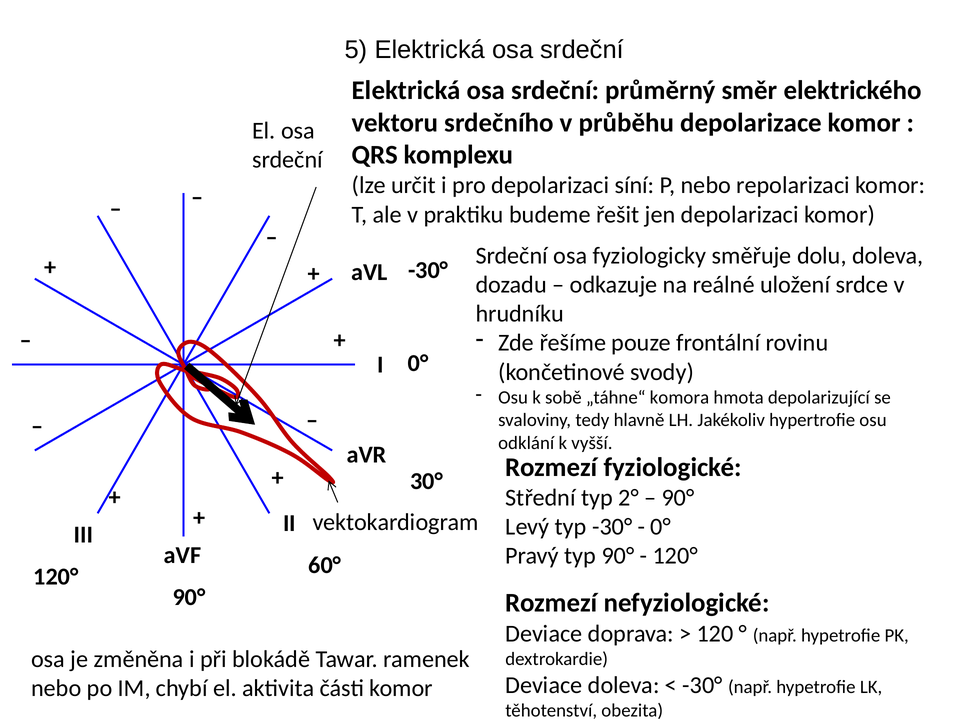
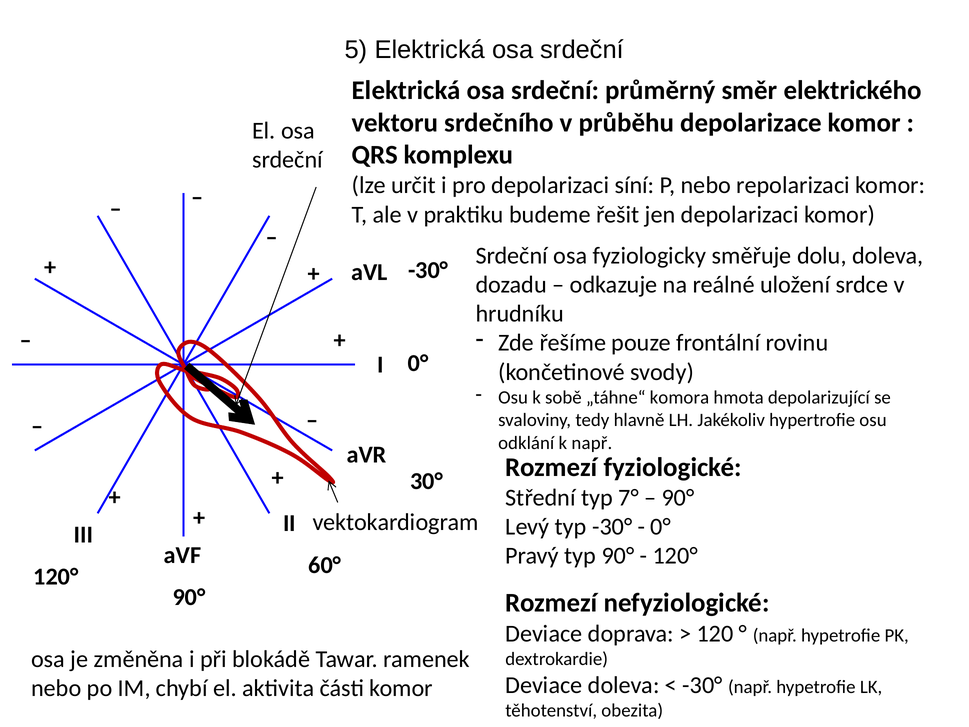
k vyšší: vyšší -> např (592, 443)
2°: 2° -> 7° (628, 498)
